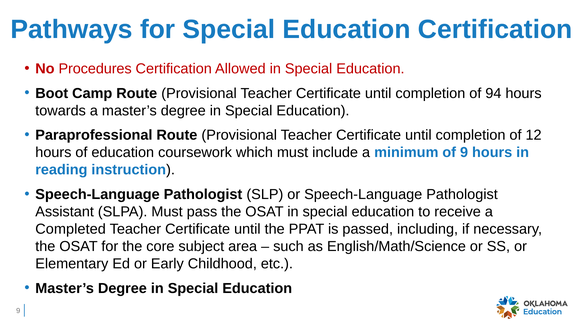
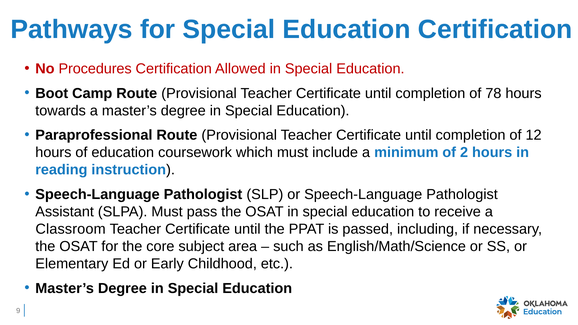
94: 94 -> 78 (493, 93)
of 9: 9 -> 2 (464, 153)
Completed: Completed -> Classroom (71, 229)
